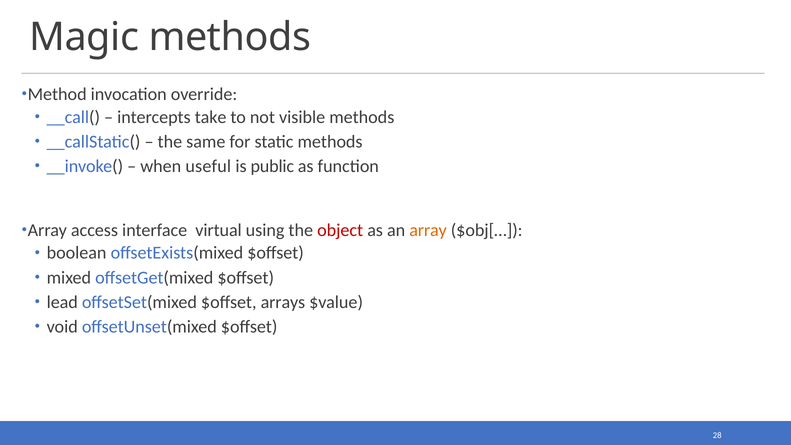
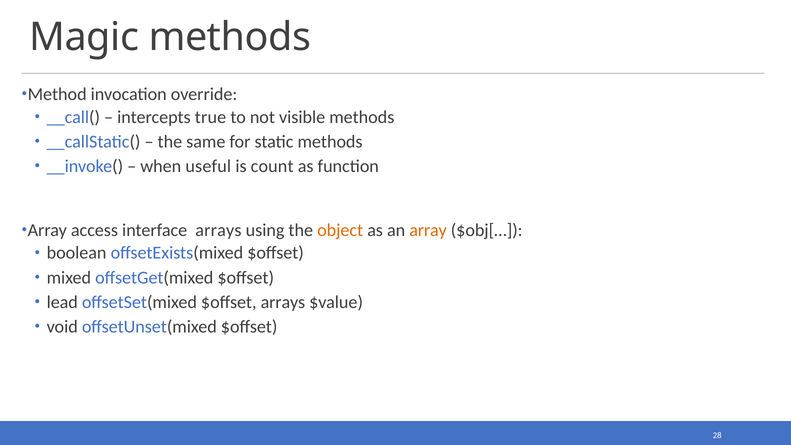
take: take -> true (210, 117)
public: public -> count (272, 166)
interface virtual: virtual -> arrays (218, 230)
object colour: red -> orange (340, 230)
